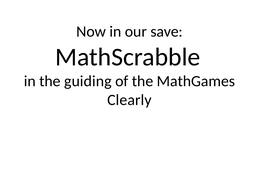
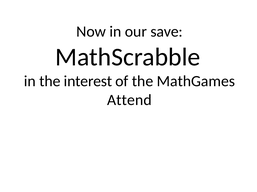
guiding: guiding -> interest (88, 81)
Clearly: Clearly -> Attend (129, 100)
